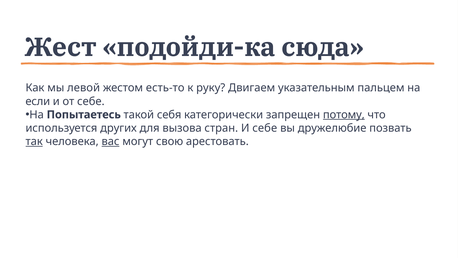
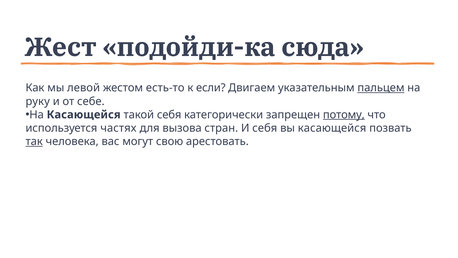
руку: руку -> если (211, 88)
пальцем underline: none -> present (381, 88)
если: если -> руку (38, 101)
На Попытаетесь: Попытаетесь -> Касающейся (84, 115)
других: других -> частях (118, 128)
И себе: себе -> себя (265, 128)
вы дружелюбие: дружелюбие -> касающейся (332, 128)
вас underline: present -> none (111, 141)
